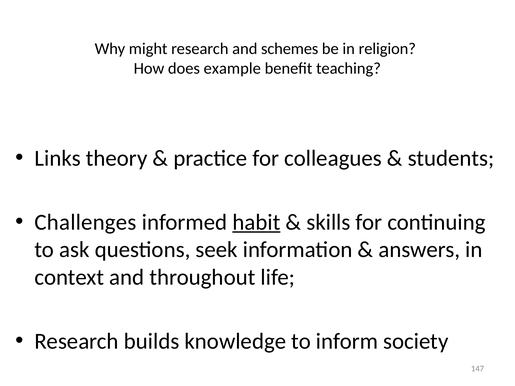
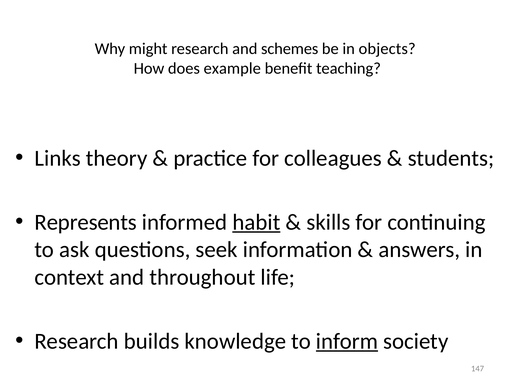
religion: religion -> objects (387, 49)
Challenges: Challenges -> Represents (86, 222)
inform underline: none -> present (347, 341)
